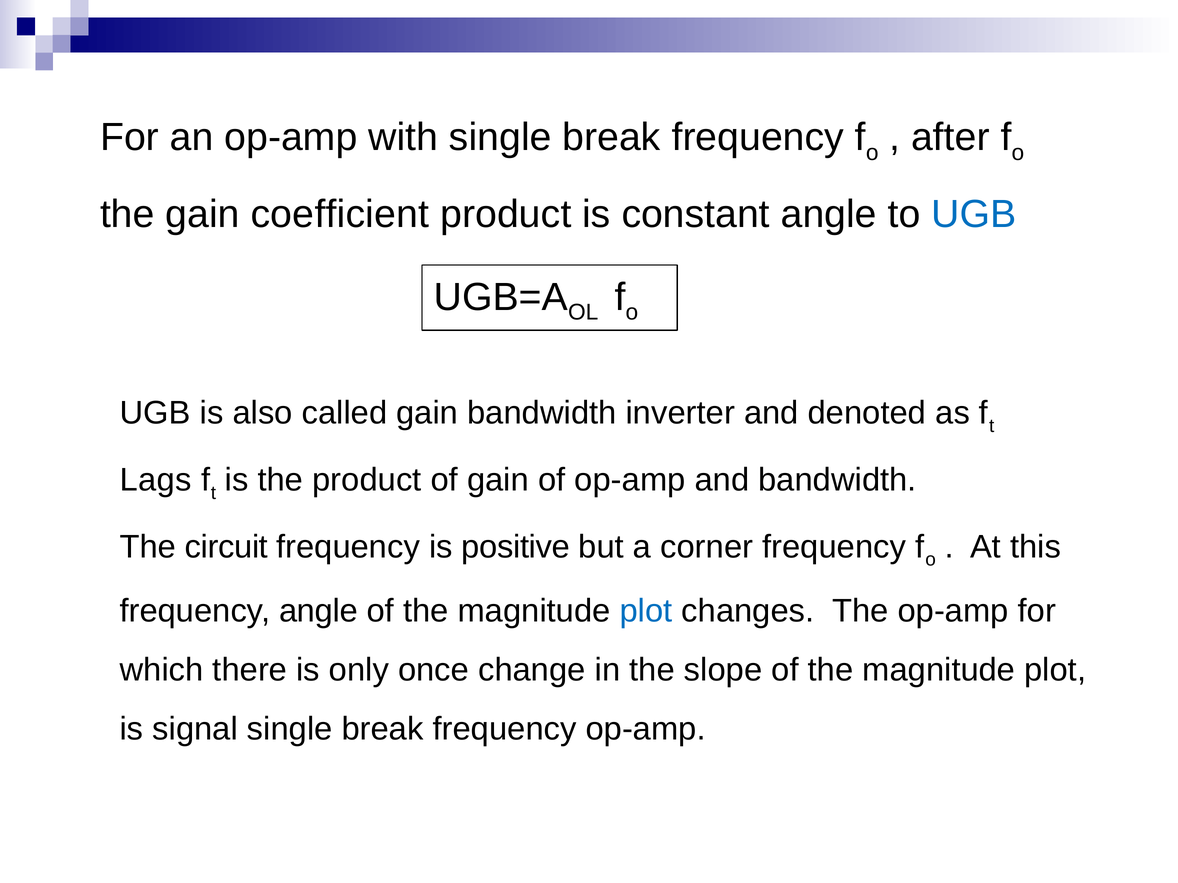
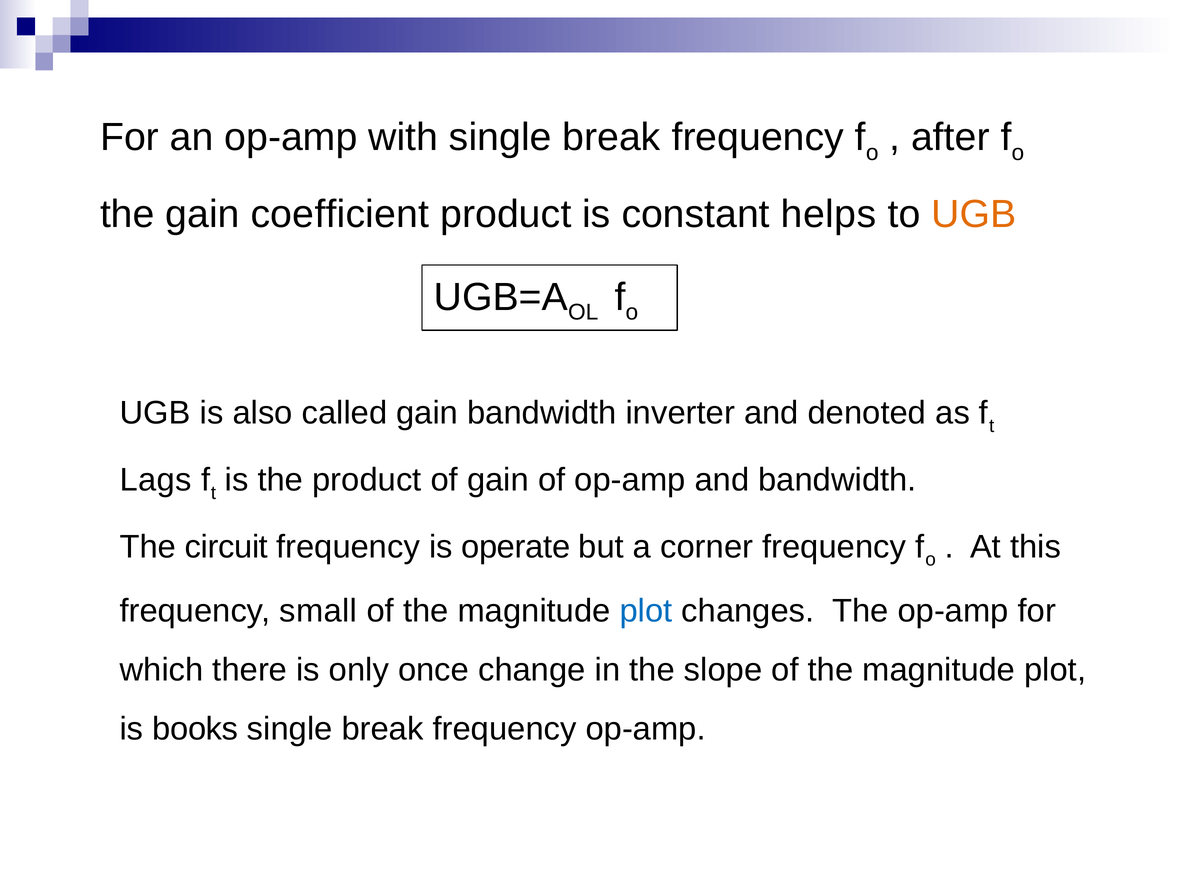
constant angle: angle -> helps (829, 215)
UGB colour: blue -> orange (974, 215)
positive: positive -> operate (516, 547)
frequency angle: angle -> small (318, 612)
signal: signal -> books (195, 729)
